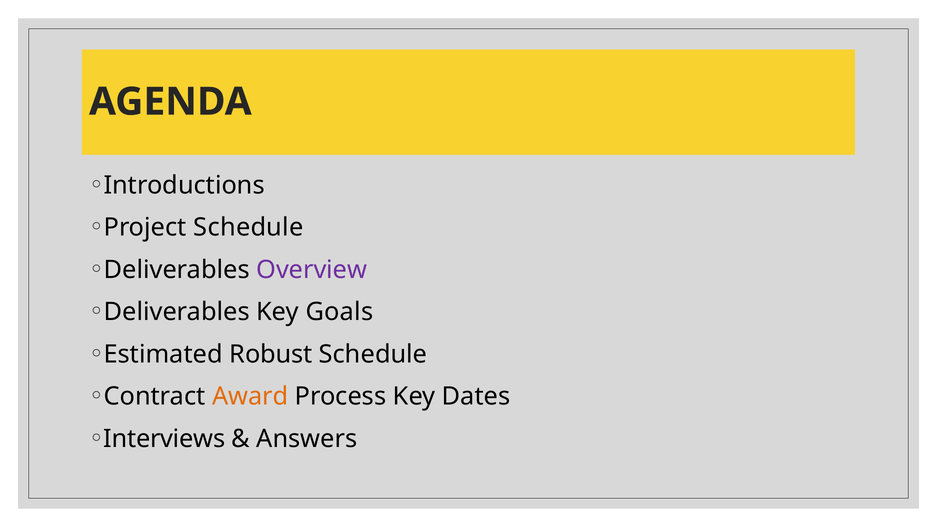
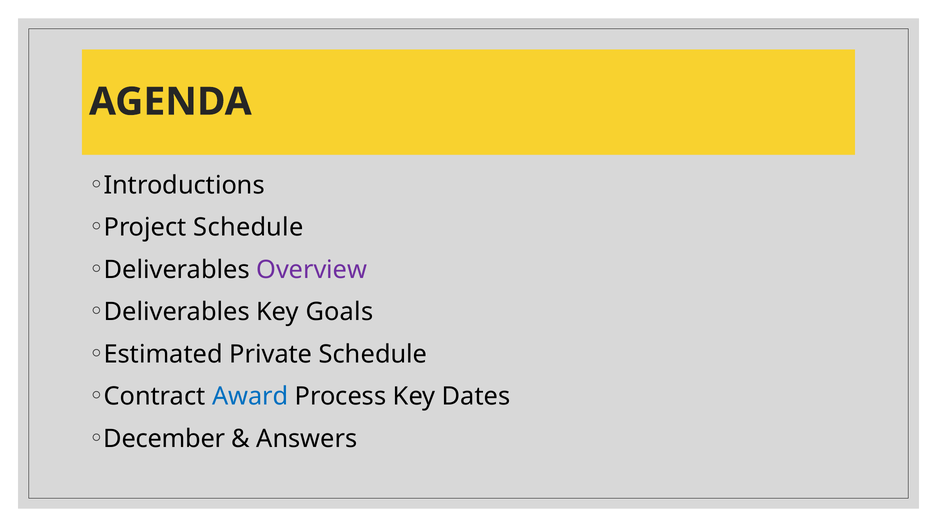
Robust: Robust -> Private (271, 354)
Award colour: orange -> blue (250, 397)
Interviews: Interviews -> December (164, 439)
